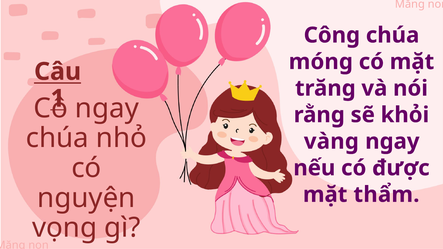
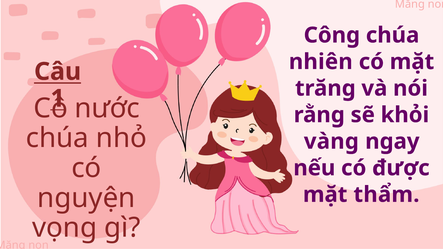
móng: móng -> nhiên (321, 62)
ngay: ngay -> nước (107, 108)
